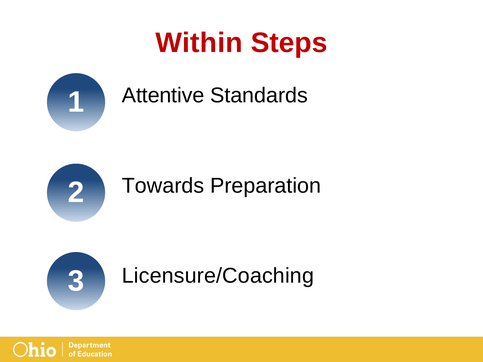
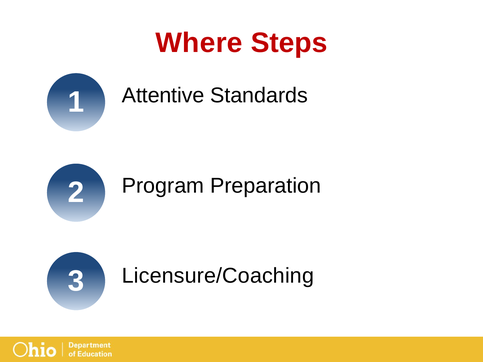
Within: Within -> Where (199, 43)
Towards: Towards -> Program (163, 186)
